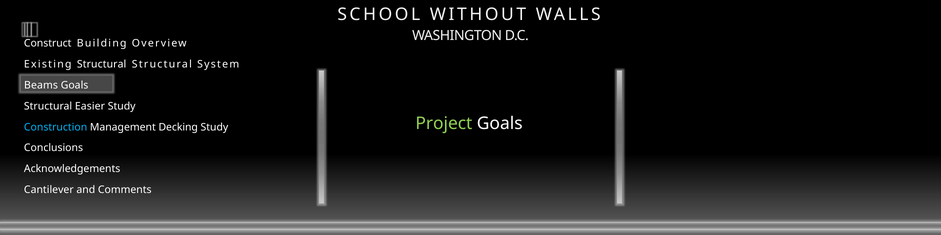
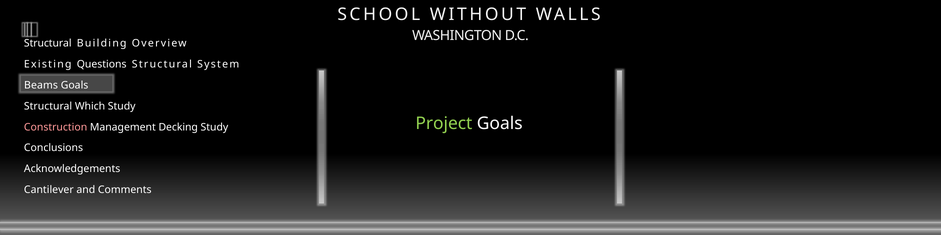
Construct: Construct -> Structural (48, 44)
Existing Structural: Structural -> Questions (102, 64)
Easier: Easier -> Which (90, 106)
Construction colour: light blue -> pink (56, 127)
